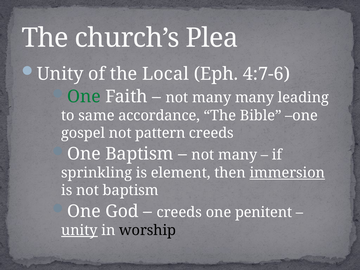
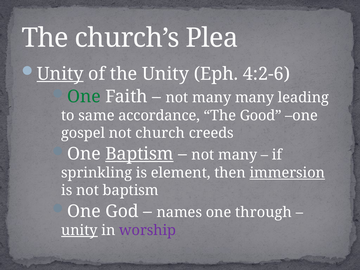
Unity underline: none -> present (60, 74)
the Local: Local -> Unity (166, 74)
4:7-6: 4:7-6 -> 4:2-6 (266, 74)
Bible: Bible -> Good (261, 116)
pattern: pattern -> church (160, 133)
Baptism underline: none -> present (139, 154)
creeds: creeds -> names (179, 212)
penitent: penitent -> through (263, 212)
worship colour: black -> purple (148, 230)
